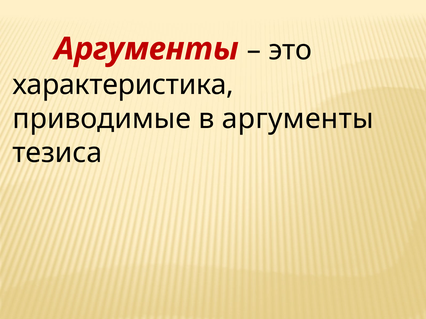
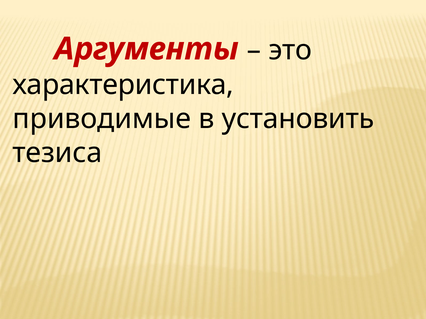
в аргументы: аргументы -> установить (298, 119)
